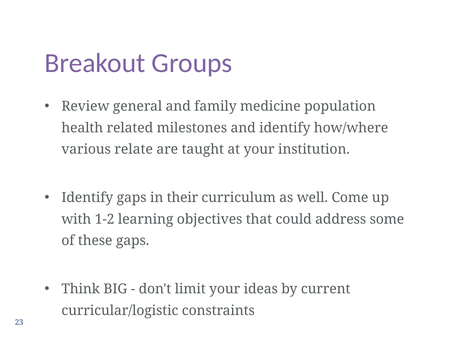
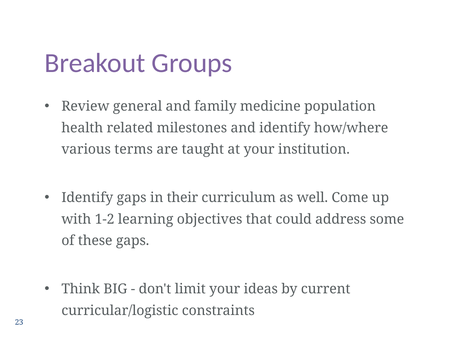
relate: relate -> terms (134, 149)
